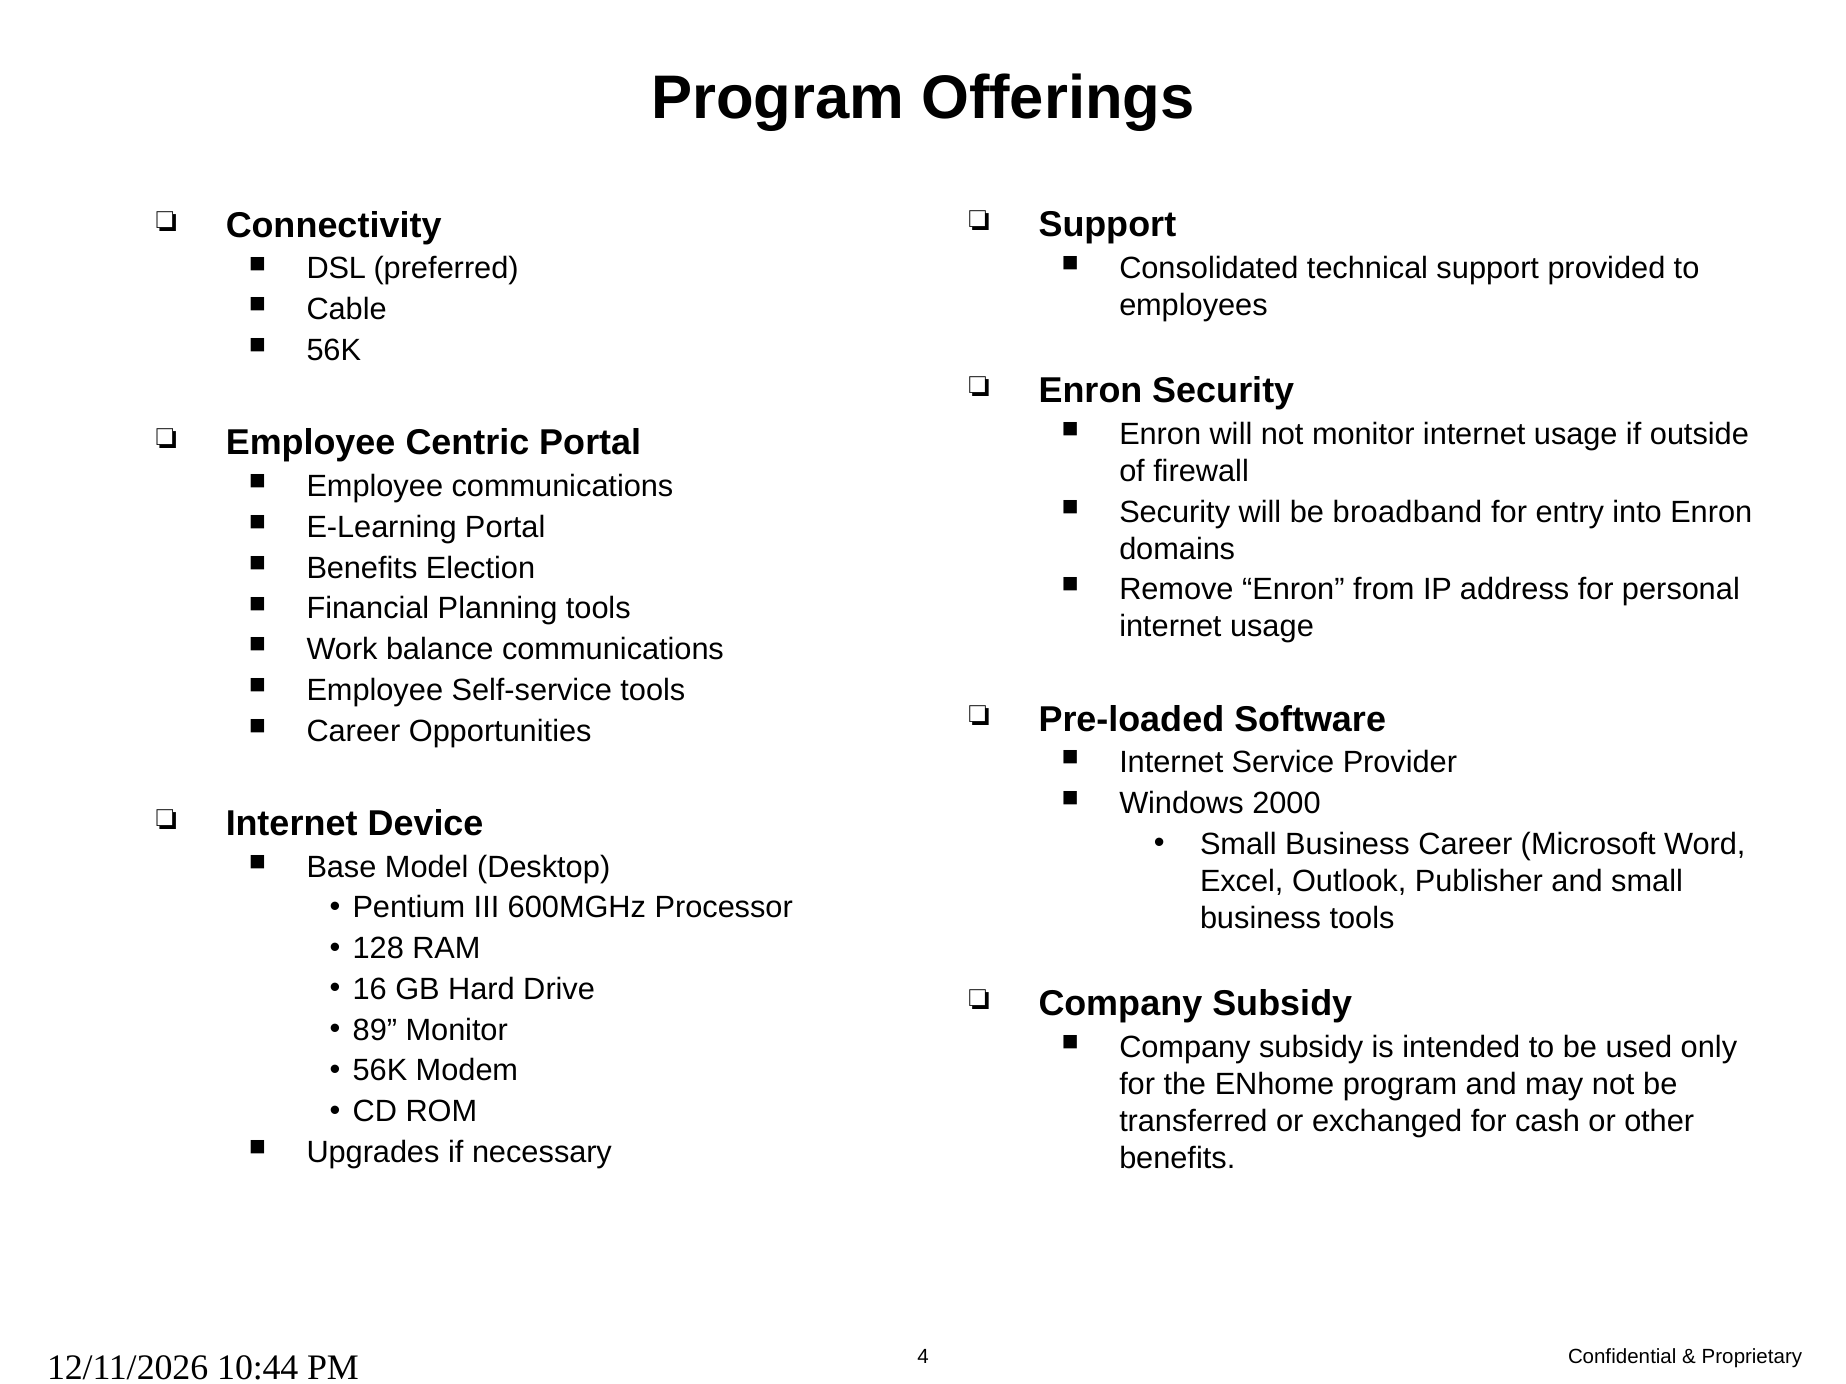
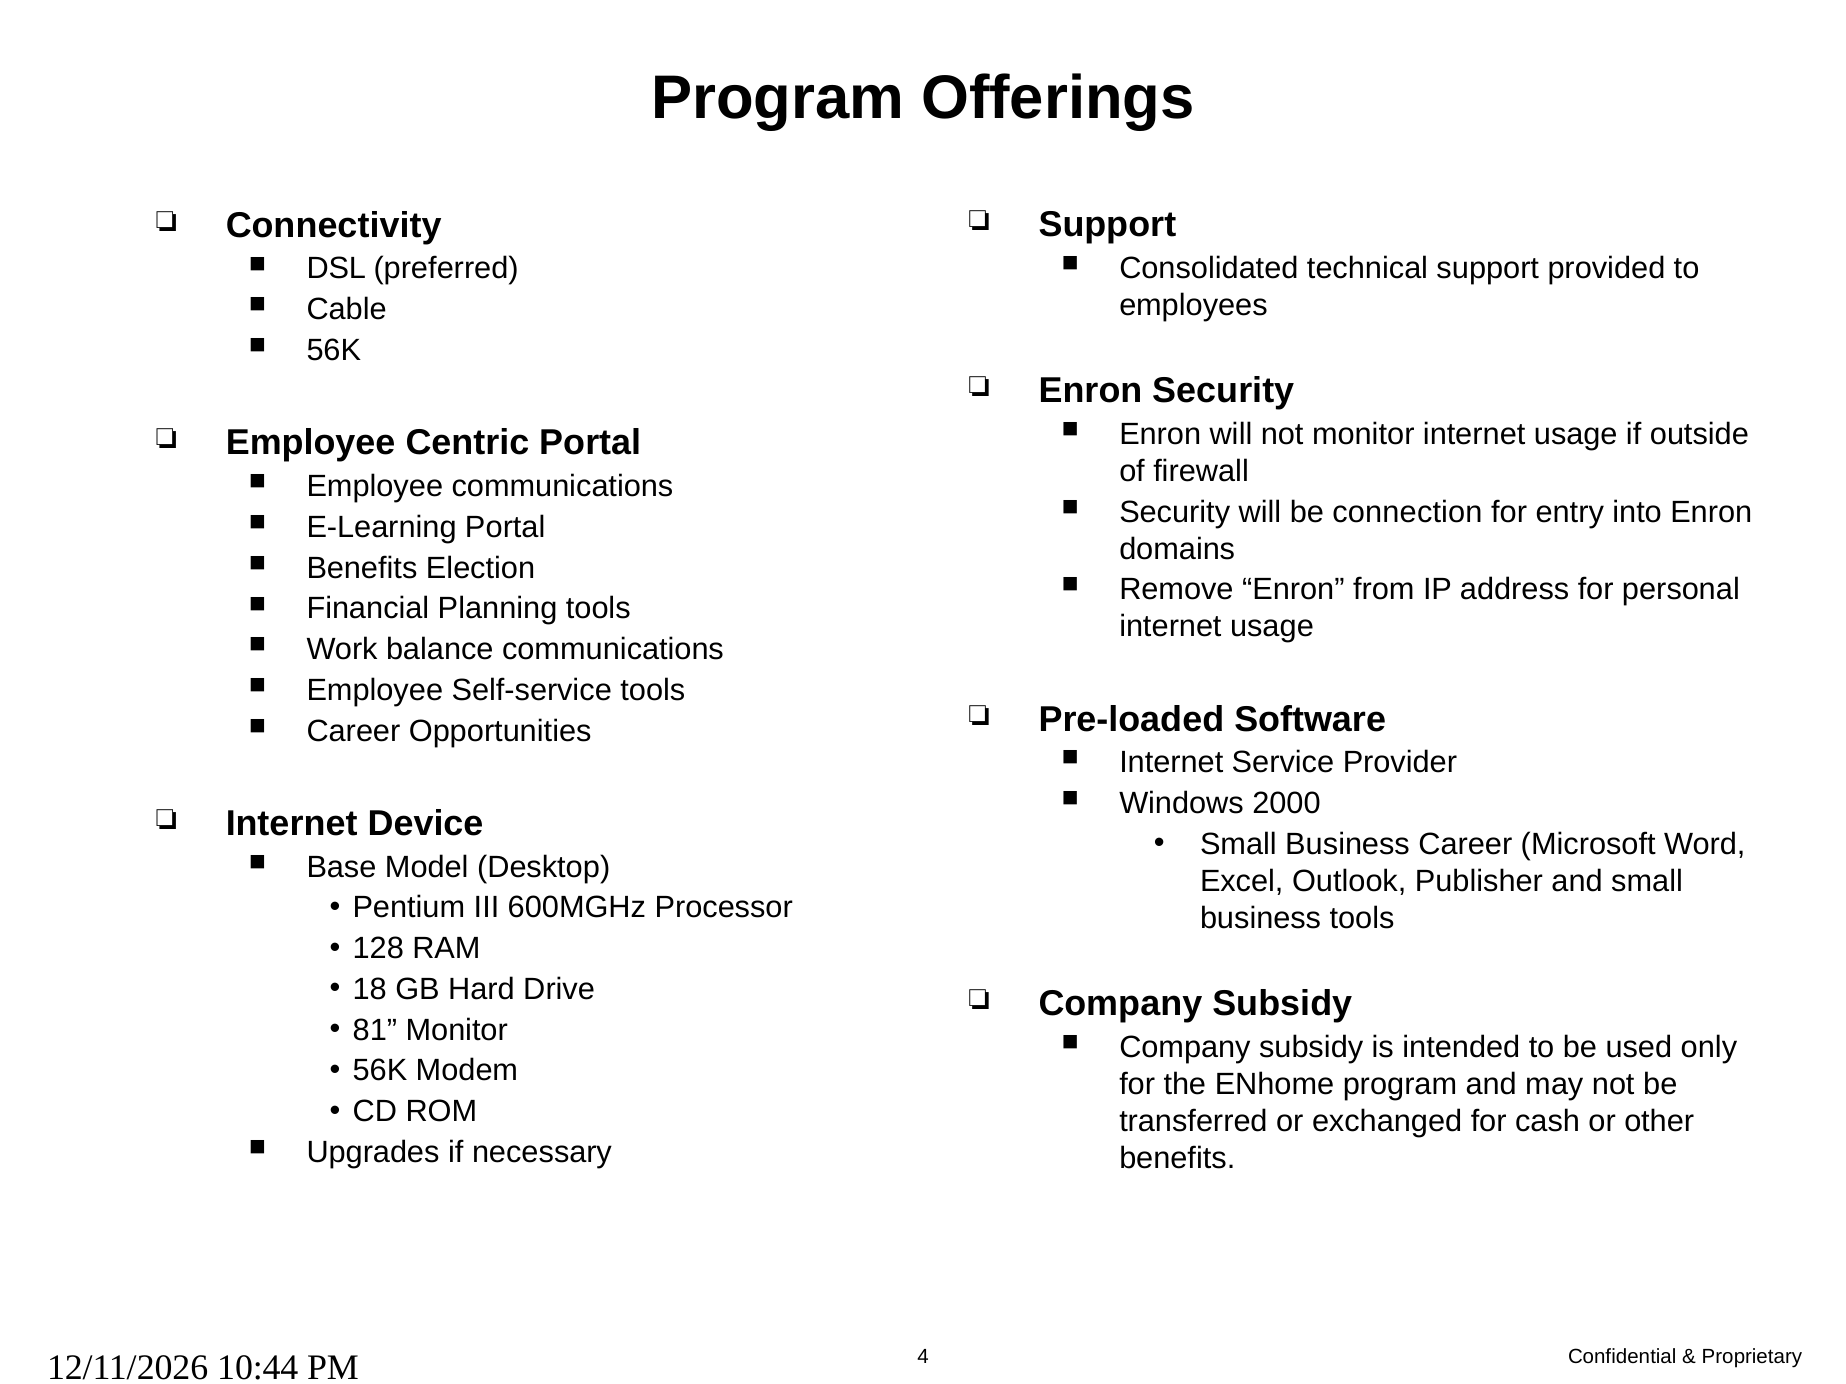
broadband: broadband -> connection (1407, 512)
16: 16 -> 18 (370, 990)
89: 89 -> 81 (375, 1030)
